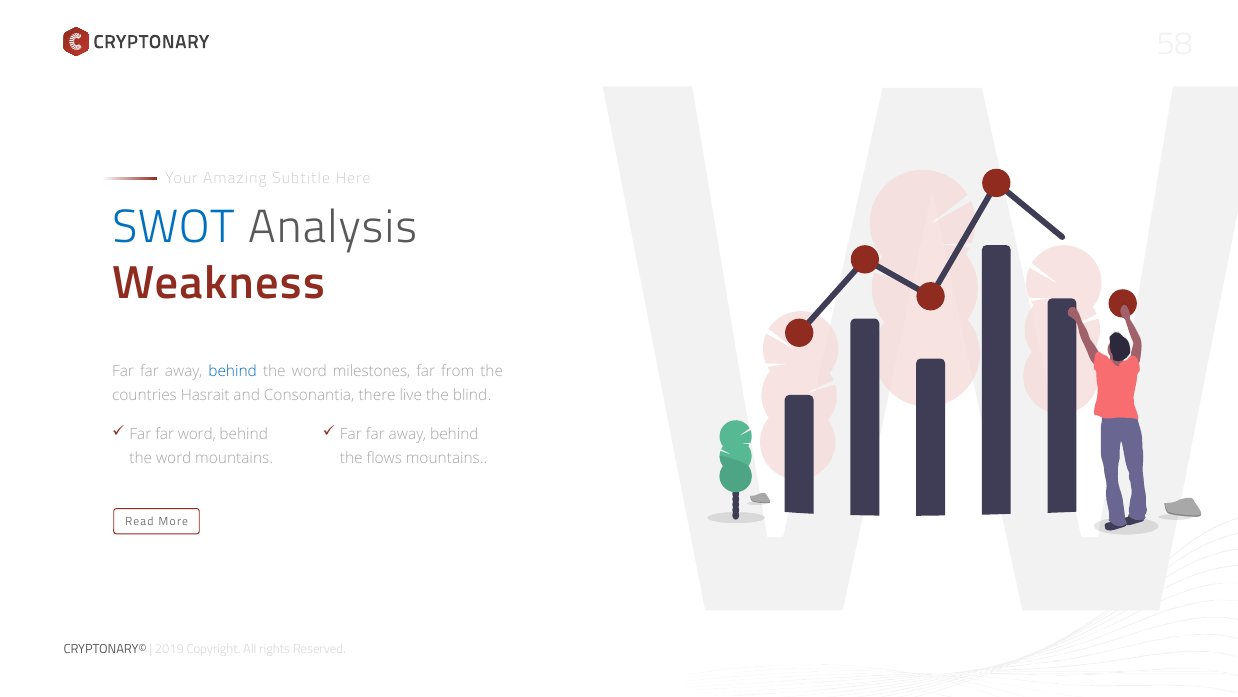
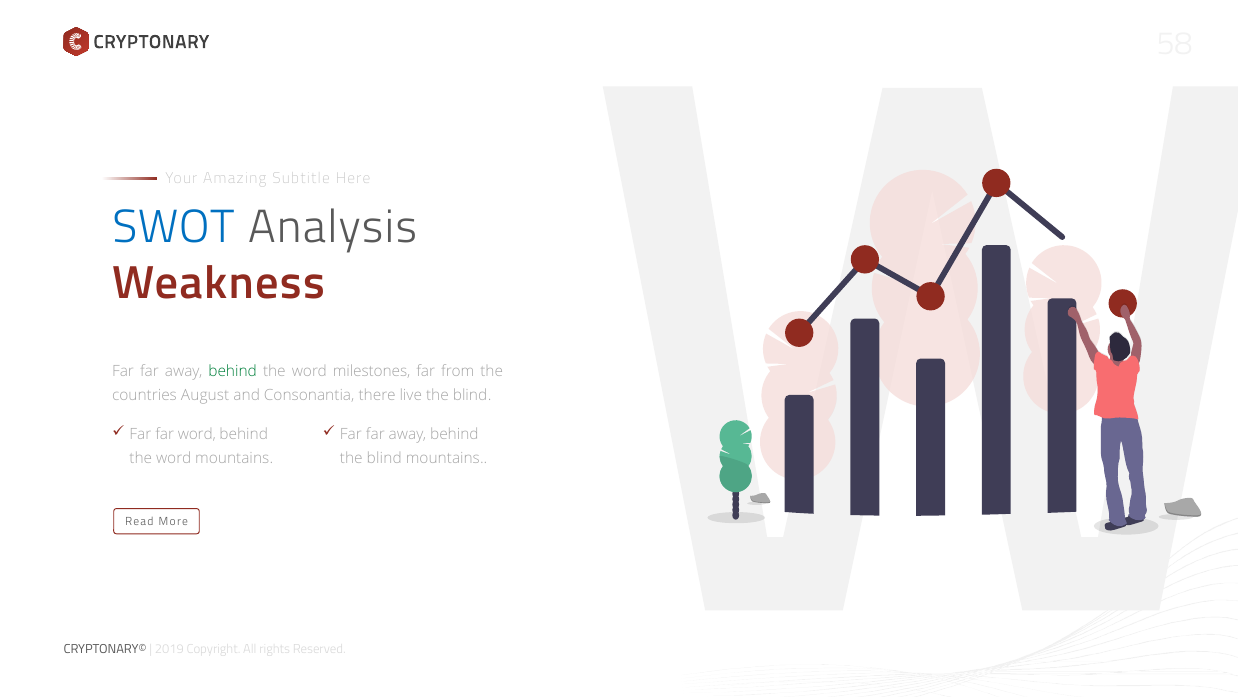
behind colour: blue -> green (233, 371)
Hasrait: Hasrait -> August (205, 395)
flows: flows -> blind (384, 458)
